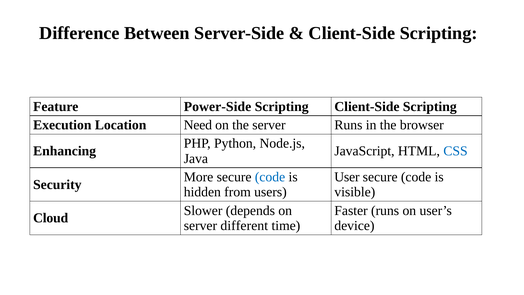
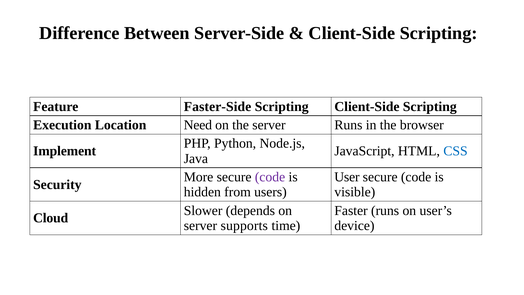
Power-Side: Power-Side -> Faster-Side (218, 106)
Enhancing: Enhancing -> Implement (65, 151)
code colour: blue -> purple (270, 177)
different: different -> supports (244, 225)
